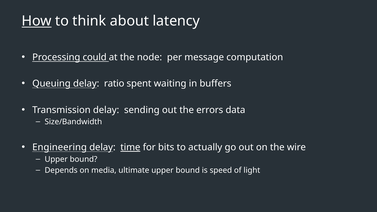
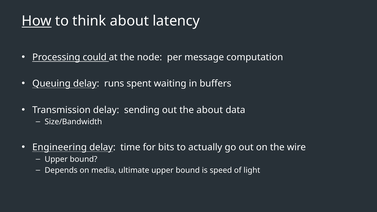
ratio: ratio -> runs (114, 84)
the errors: errors -> about (210, 110)
time underline: present -> none (130, 147)
